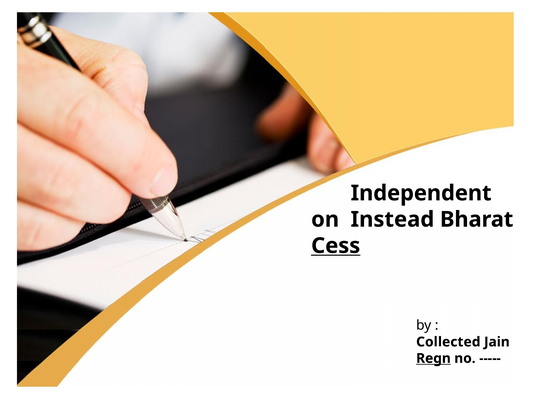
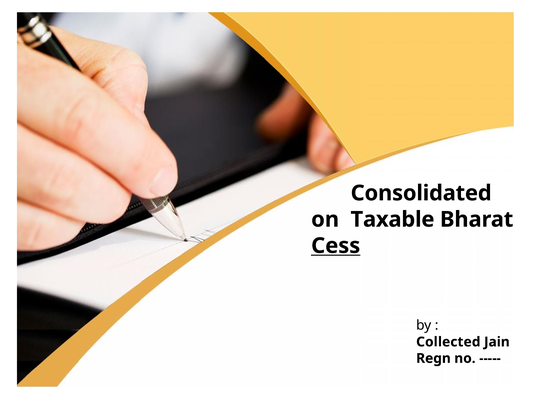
Independent: Independent -> Consolidated (421, 193)
Instead: Instead -> Taxable (393, 220)
Regn underline: present -> none (433, 359)
